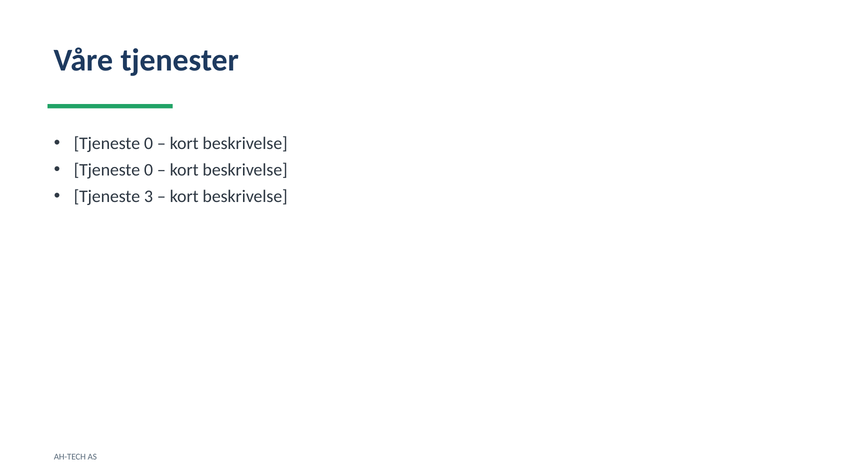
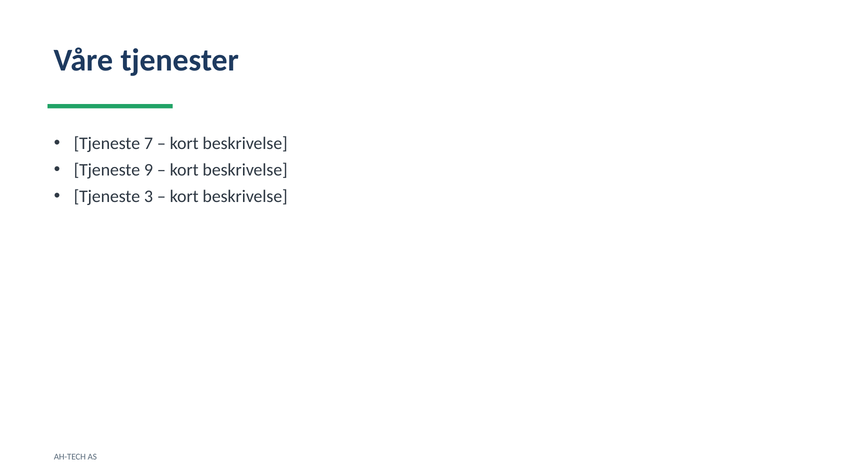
0: 0 -> 7 (148, 143)
0: 0 -> 9 (148, 170)
